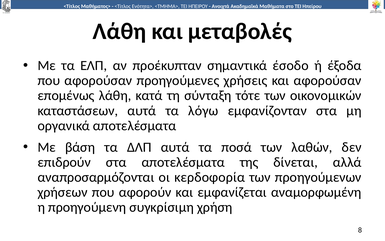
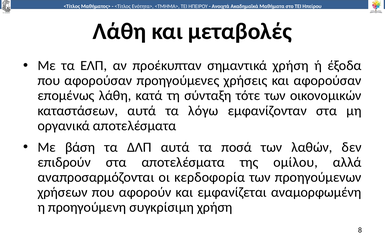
σημαντικά έσοδο: έσοδο -> χρήση (291, 65)
δίνεται: δίνεται -> ομίλου (296, 162)
